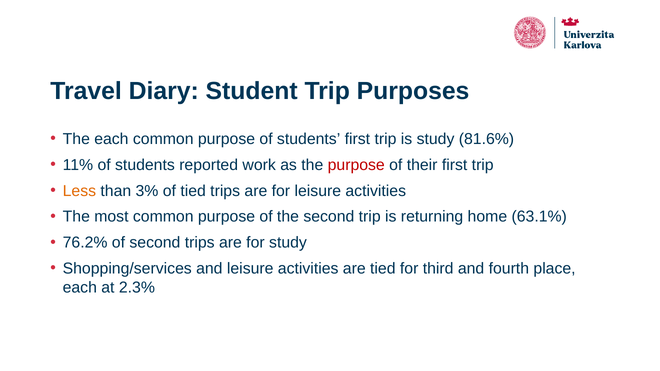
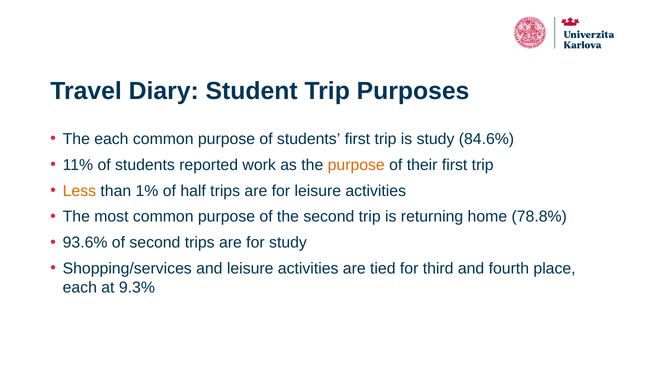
81.6%: 81.6% -> 84.6% (486, 139)
purpose colour: red -> orange (356, 165)
3%: 3% -> 1% (147, 191)
of tied: tied -> half (193, 191)
63.1%: 63.1% -> 78.8% (539, 217)
76.2%: 76.2% -> 93.6% (85, 243)
2.3%: 2.3% -> 9.3% (137, 288)
